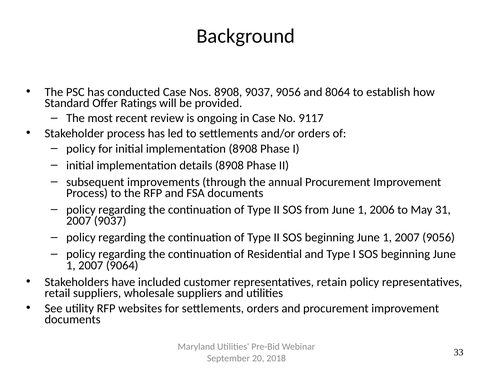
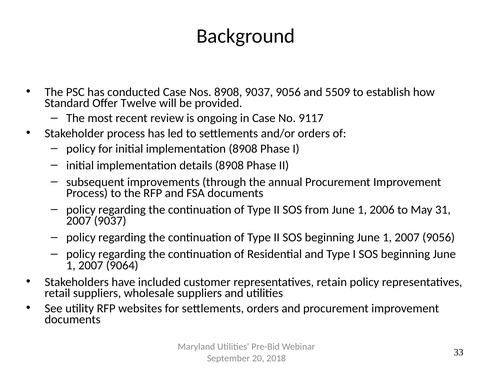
8064: 8064 -> 5509 (338, 92)
Ratings: Ratings -> Twelve (139, 103)
